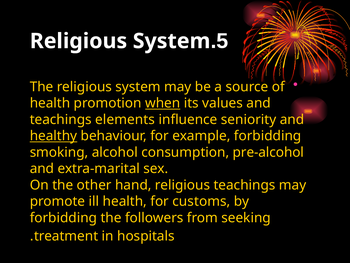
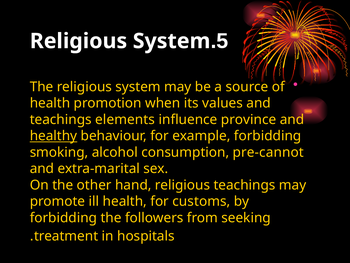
when underline: present -> none (163, 103)
seniority: seniority -> province (249, 119)
pre-alcohol: pre-alcohol -> pre-cannot (268, 152)
